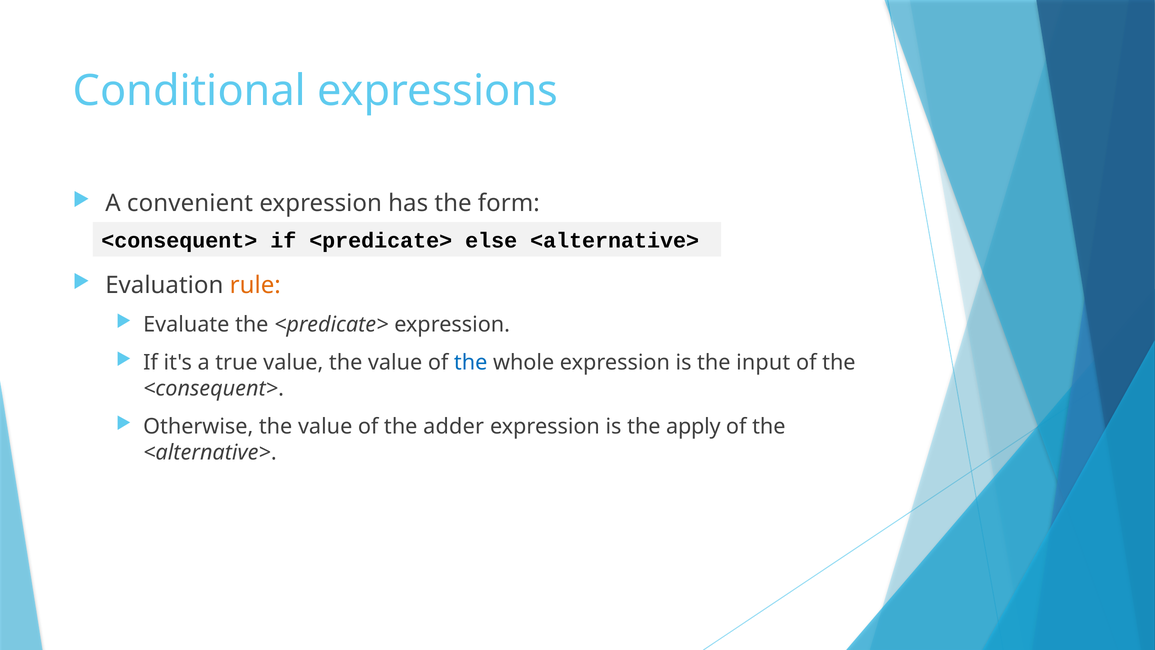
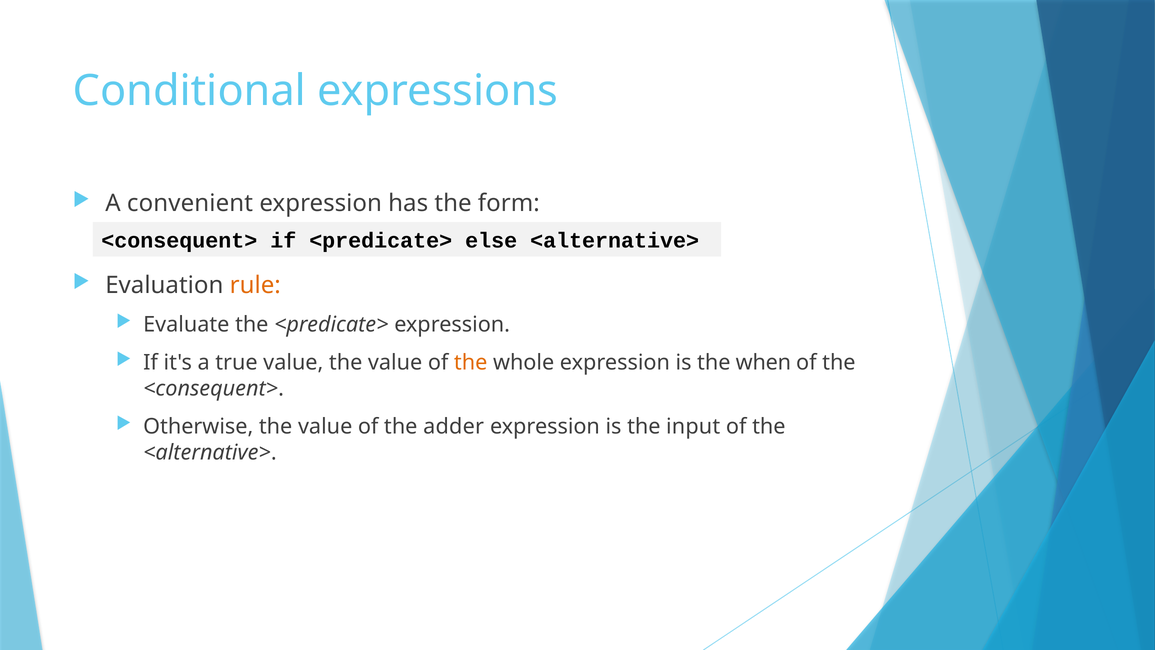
the colour: blue -> orange (471, 363)
input: input -> when (763, 363)
apply: apply -> input (693, 427)
